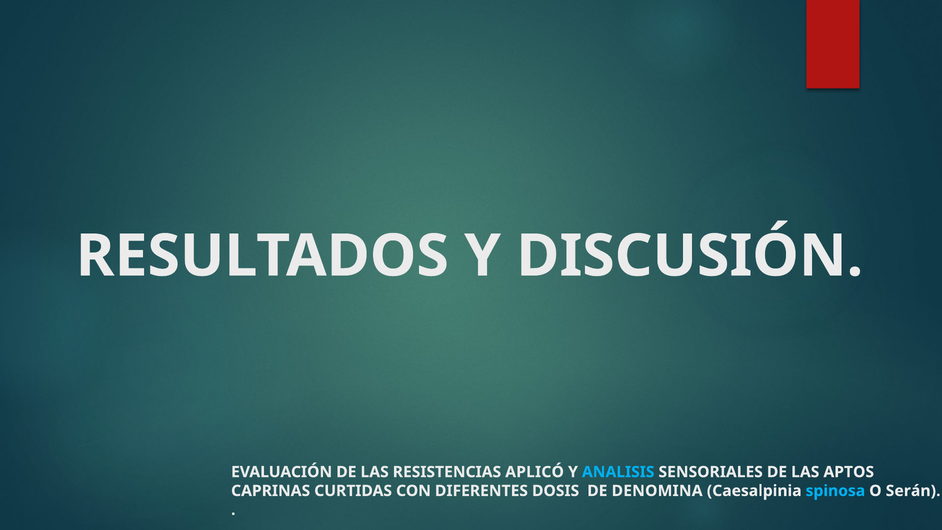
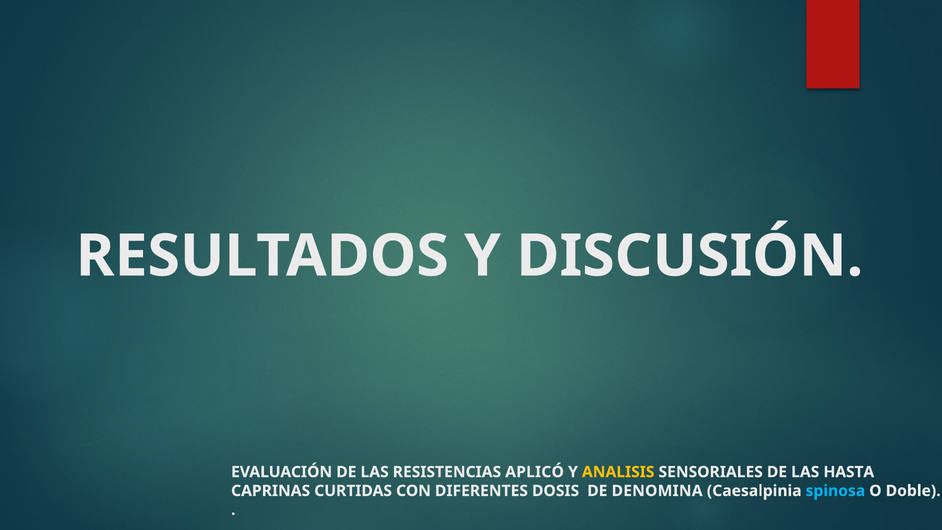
ANALISIS colour: light blue -> yellow (618, 472)
APTOS: APTOS -> HASTA (849, 472)
Serán: Serán -> Doble (913, 491)
